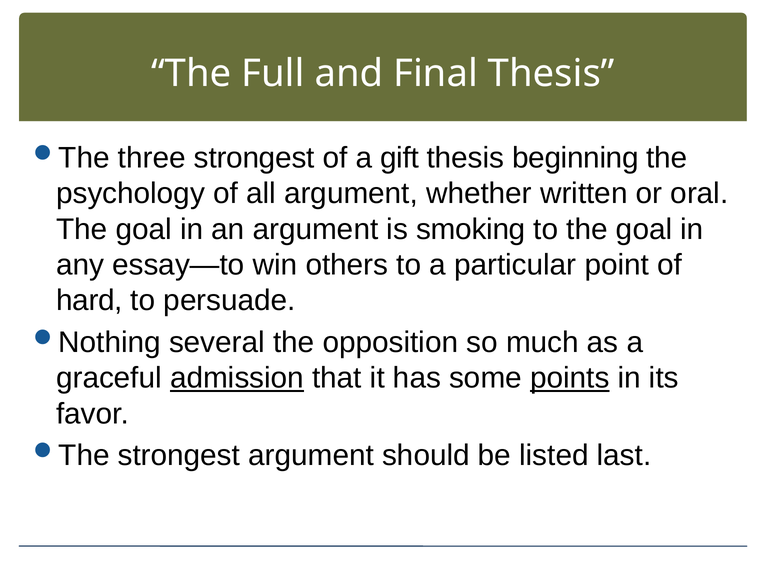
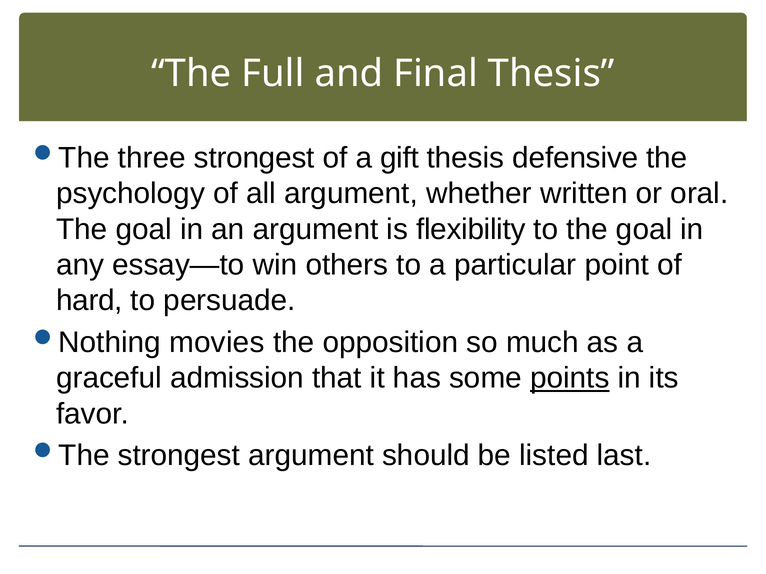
beginning: beginning -> defensive (575, 158)
smoking: smoking -> flexibility (471, 229)
several: several -> movies (217, 343)
admission underline: present -> none (237, 378)
